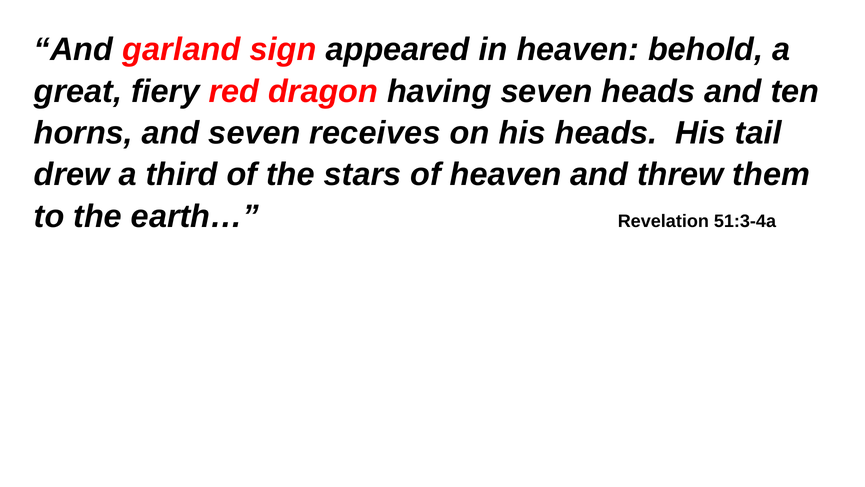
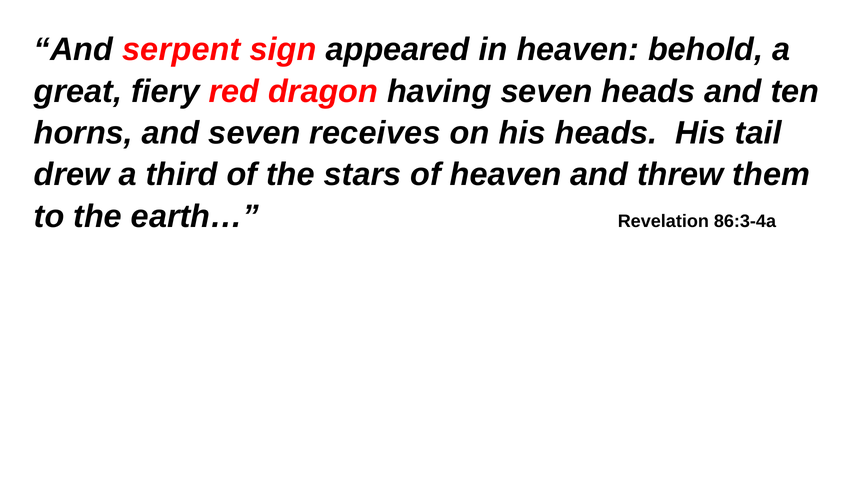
garland: garland -> serpent (181, 50)
51:3-4a: 51:3-4a -> 86:3-4a (745, 221)
